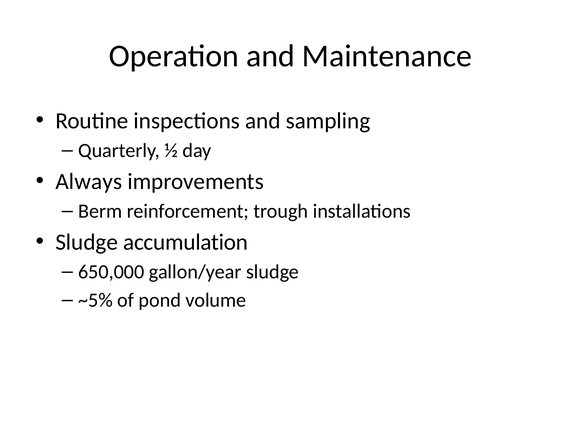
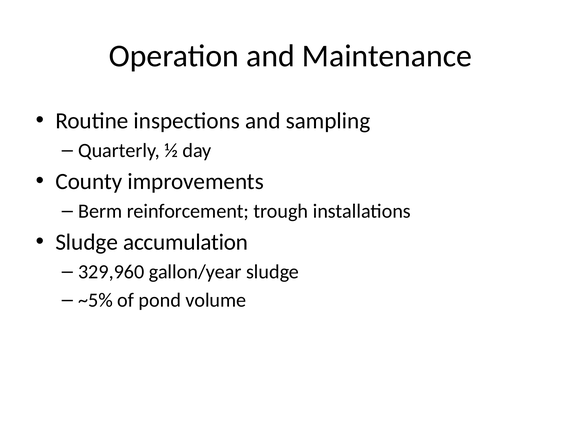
Always: Always -> County (89, 181)
650,000: 650,000 -> 329,960 (111, 272)
